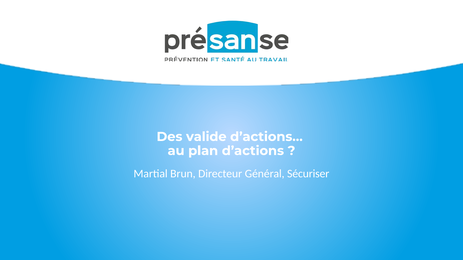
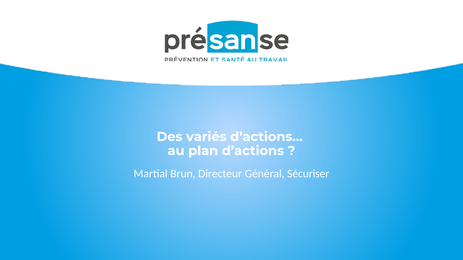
valide: valide -> variés (206, 137)
